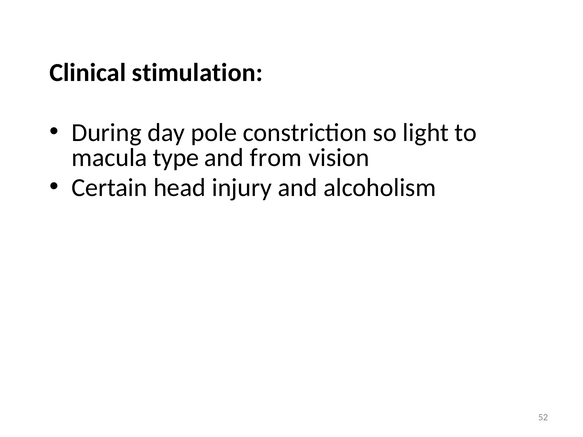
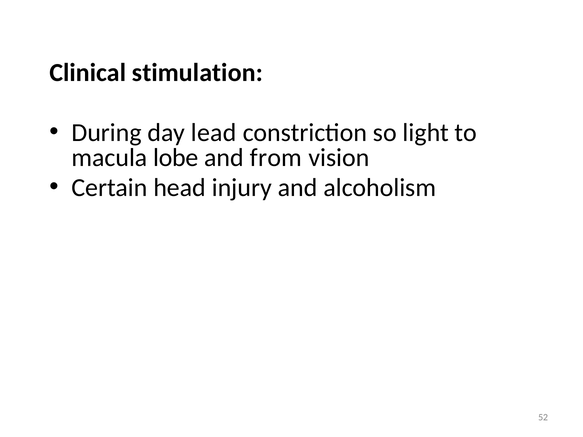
pole: pole -> lead (214, 133)
type: type -> lobe (176, 158)
